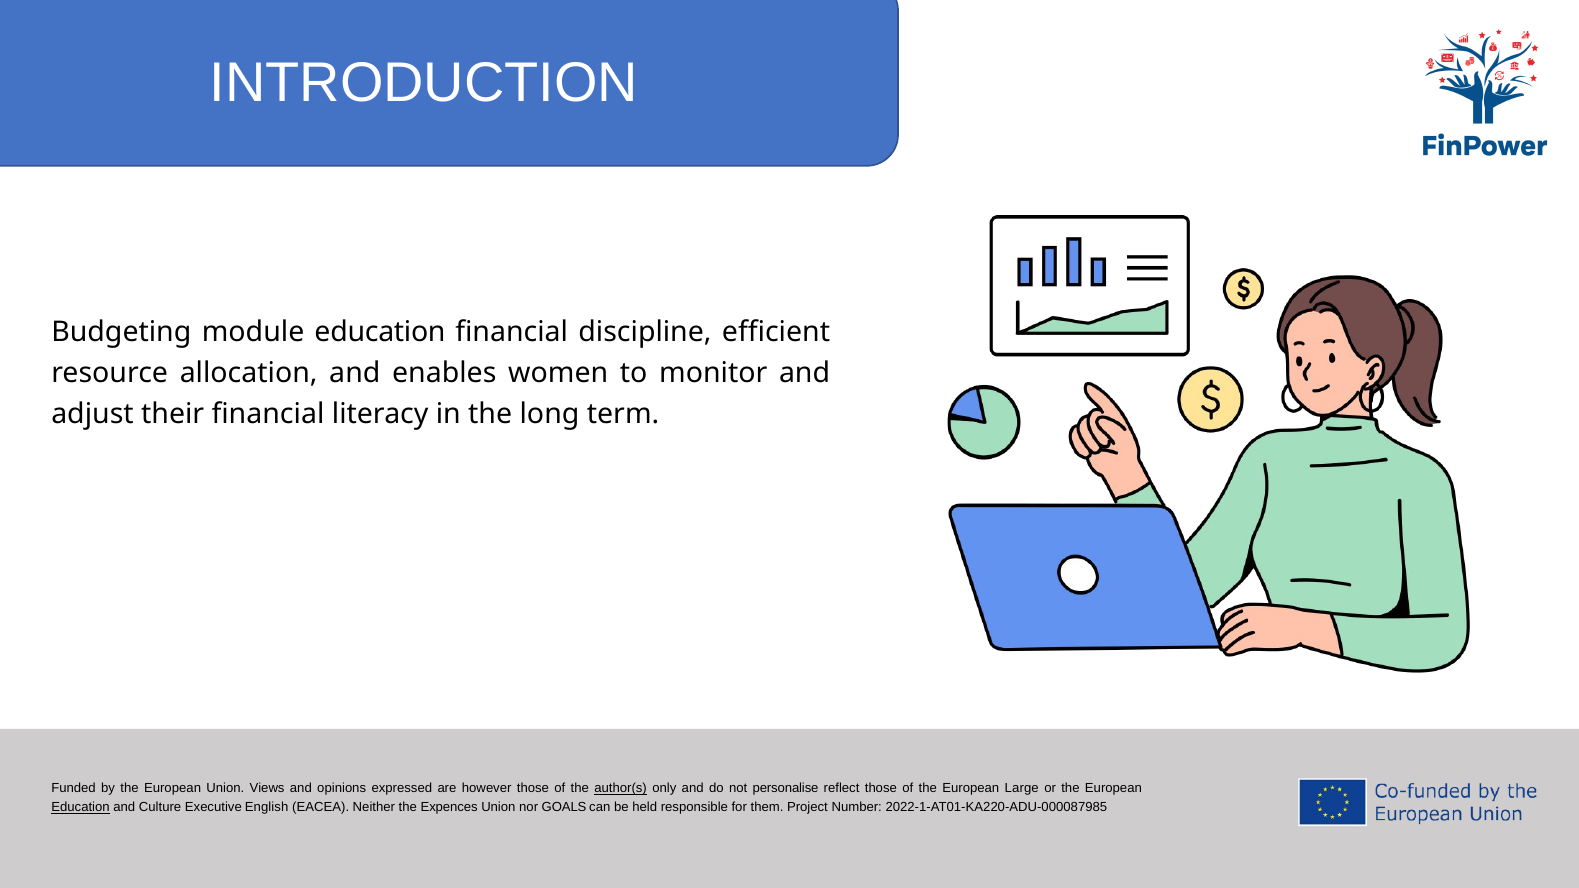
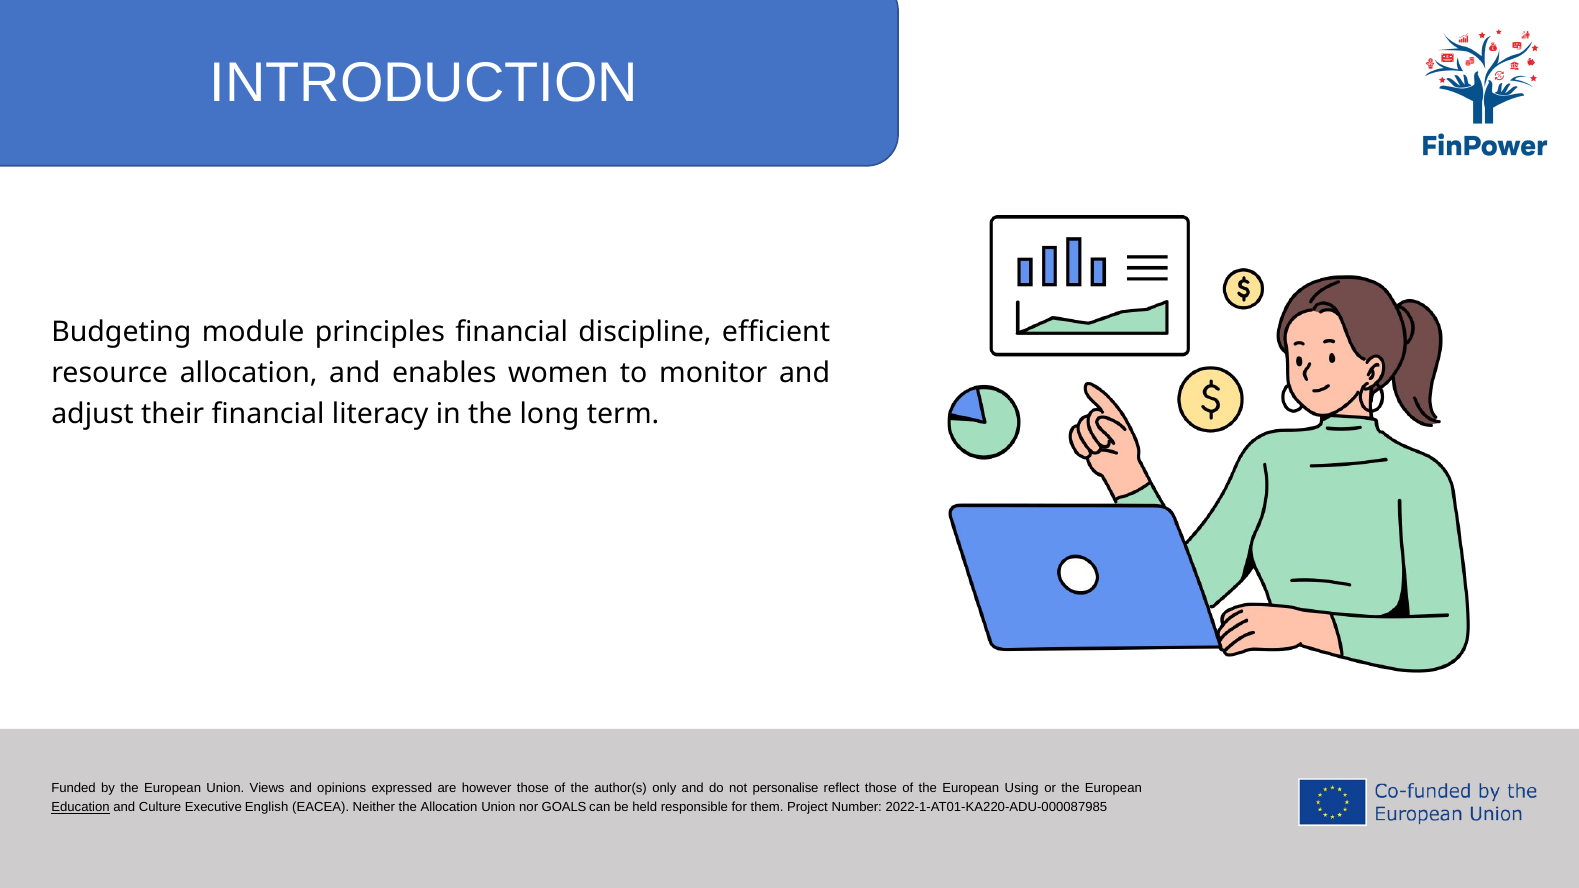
module education: education -> principles (380, 332)
author(s underline: present -> none (621, 789)
Large: Large -> Using (1022, 789)
the Expences: Expences -> Allocation (449, 807)
